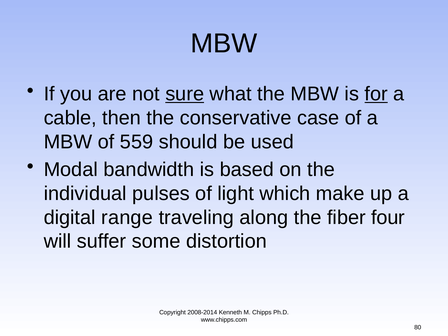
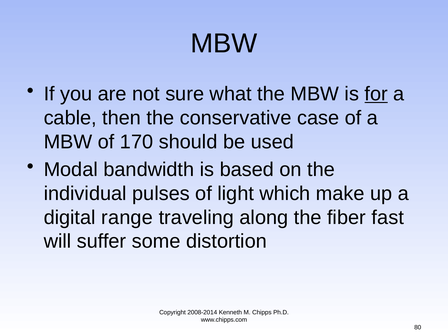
sure underline: present -> none (185, 94)
559: 559 -> 170 (137, 142)
four: four -> fast (388, 217)
